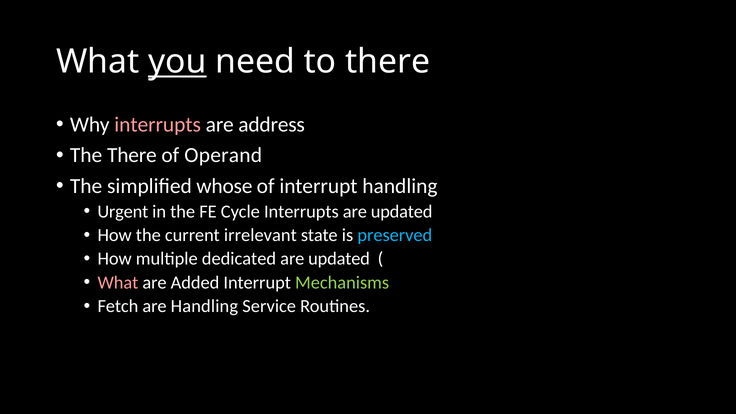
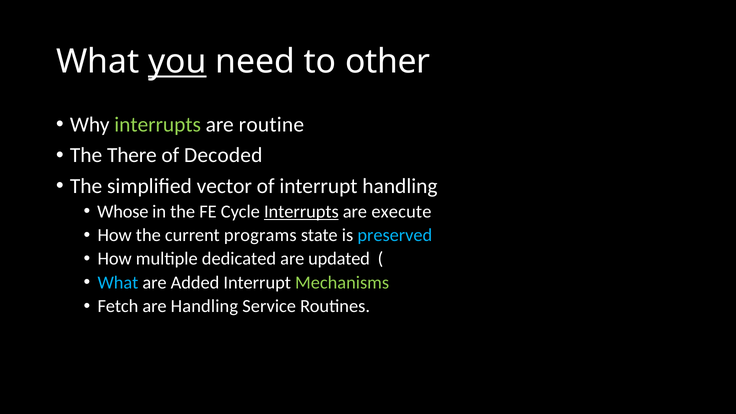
to there: there -> other (388, 62)
interrupts colour: pink -> light green (158, 124)
address: address -> routine (271, 124)
Operand: Operand -> Decoded (223, 155)
whose: whose -> vector (224, 186)
Urgent: Urgent -> Whose (123, 212)
Interrupts underline: none -> present (301, 212)
updated: updated -> execute (401, 212)
irrelevant: irrelevant -> programs (260, 235)
What colour: pink -> light blue (118, 283)
